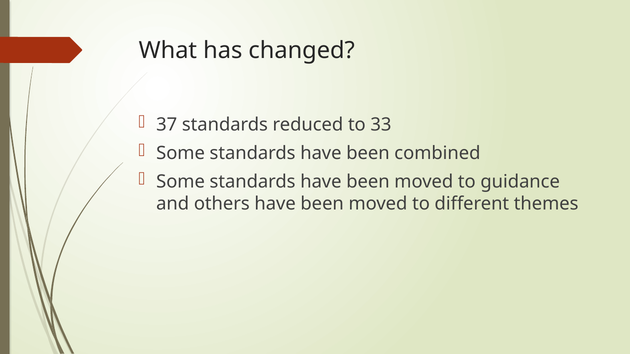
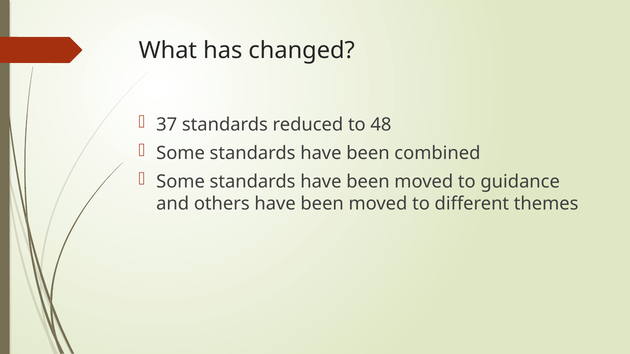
33: 33 -> 48 (381, 125)
